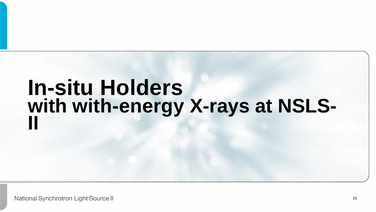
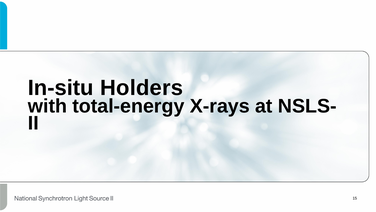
with-energy: with-energy -> total-energy (128, 106)
